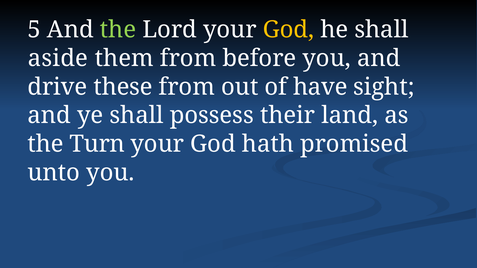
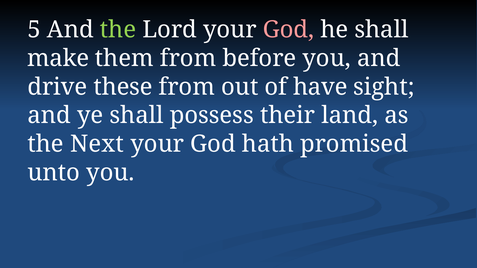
God colour: yellow -> pink (288, 30)
aside: aside -> make (58, 58)
Turn: Turn -> Next (97, 144)
